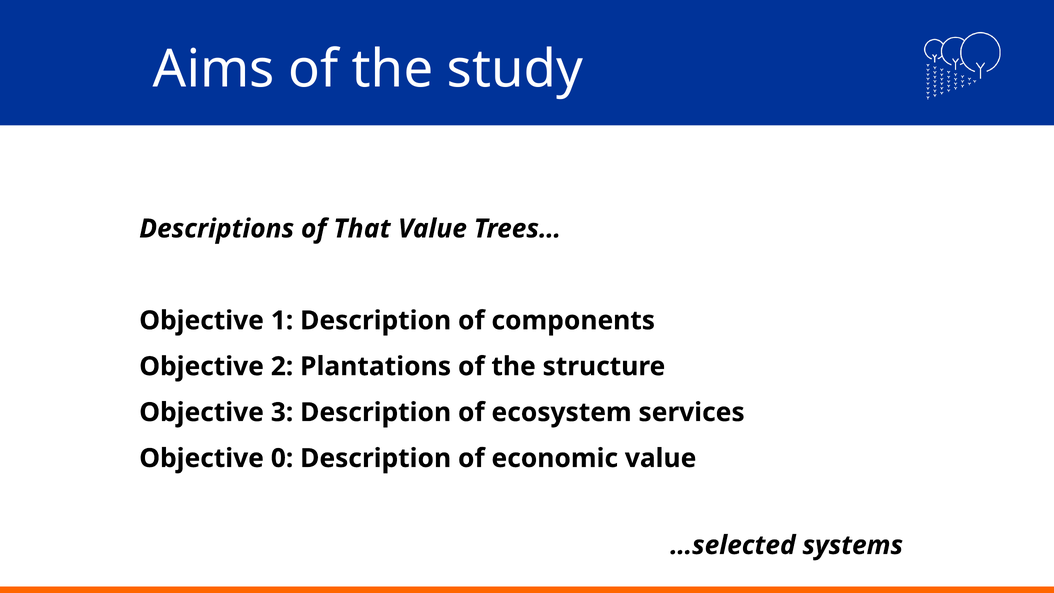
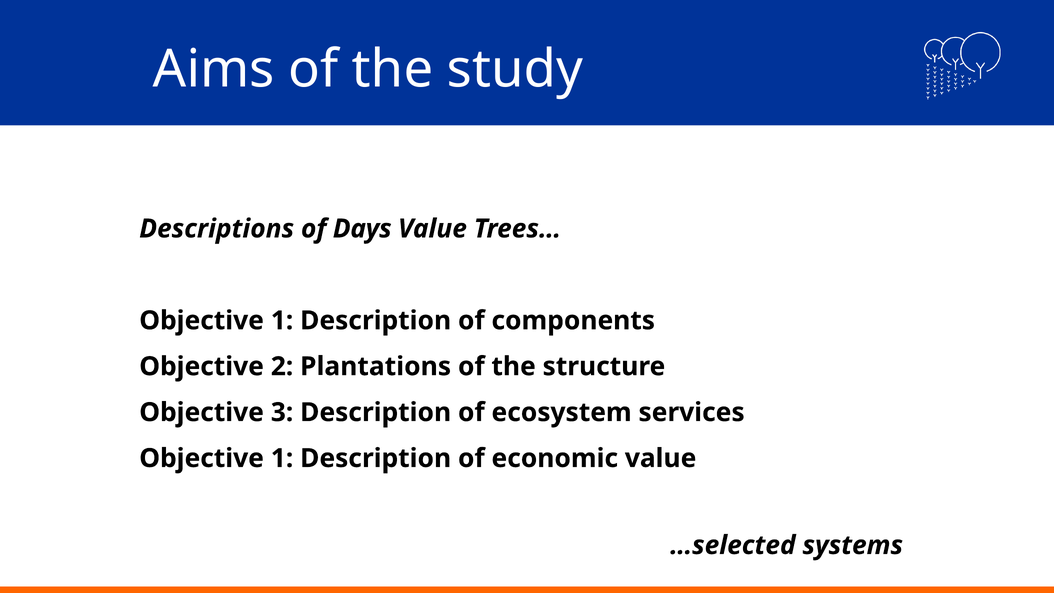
That: That -> Days (362, 229)
0: 0 -> 1 (282, 458)
